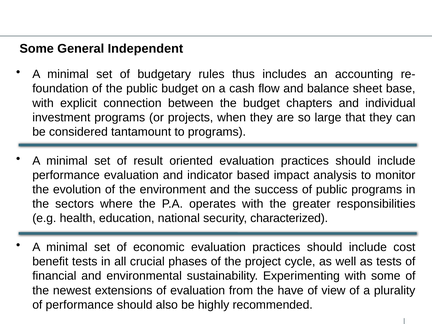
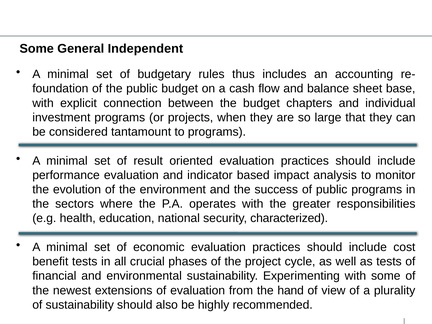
have: have -> hand (291, 290)
of performance: performance -> sustainability (80, 305)
